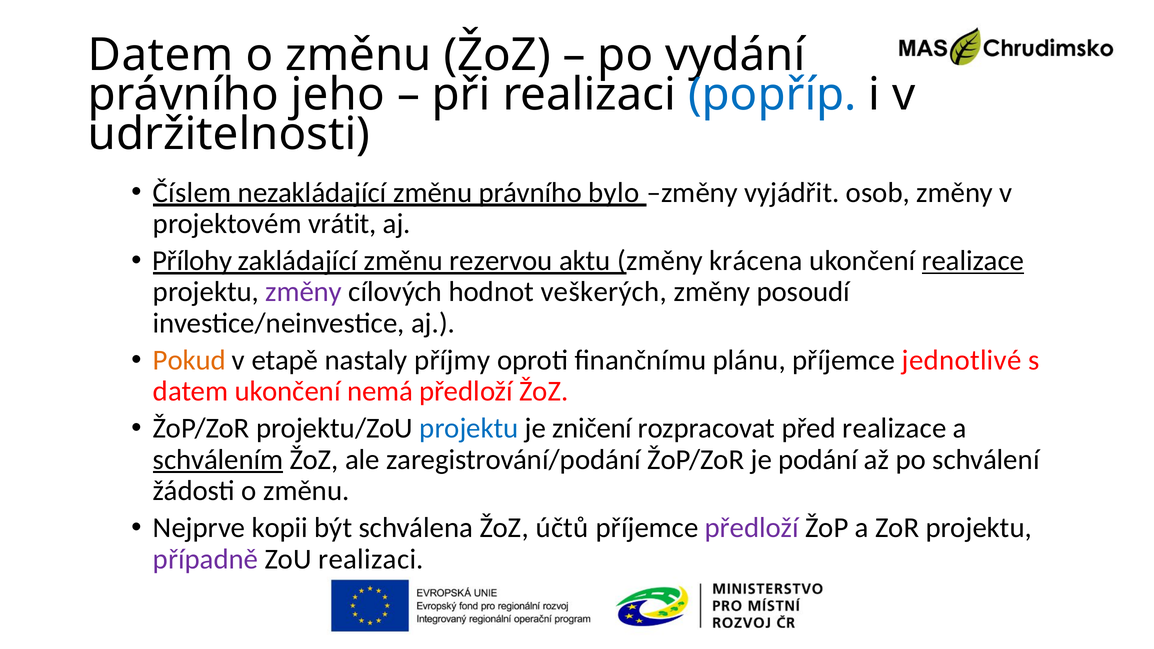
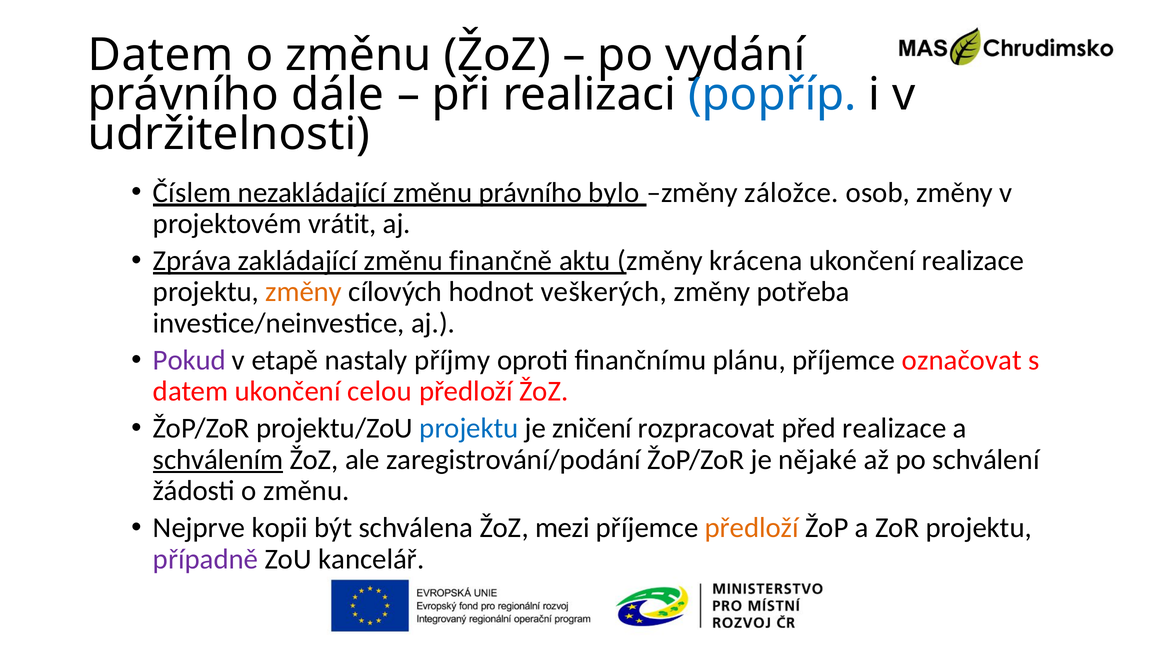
jeho: jeho -> dále (338, 95)
vyjádřit: vyjádřit -> záložce (792, 193)
Přílohy: Přílohy -> Zpráva (192, 261)
rezervou: rezervou -> finančně (501, 261)
realizace underline: present -> none (973, 261)
změny colour: purple -> orange (304, 292)
posoudí: posoudí -> potřeba (803, 292)
Pokud colour: orange -> purple (189, 360)
jednotlivé: jednotlivé -> označovat (962, 360)
nemá: nemá -> celou (380, 391)
podání: podání -> nějaké (818, 460)
účtů: účtů -> mezi (562, 528)
předloží colour: purple -> orange (752, 528)
ZoU realizaci: realizaci -> kancelář (371, 559)
